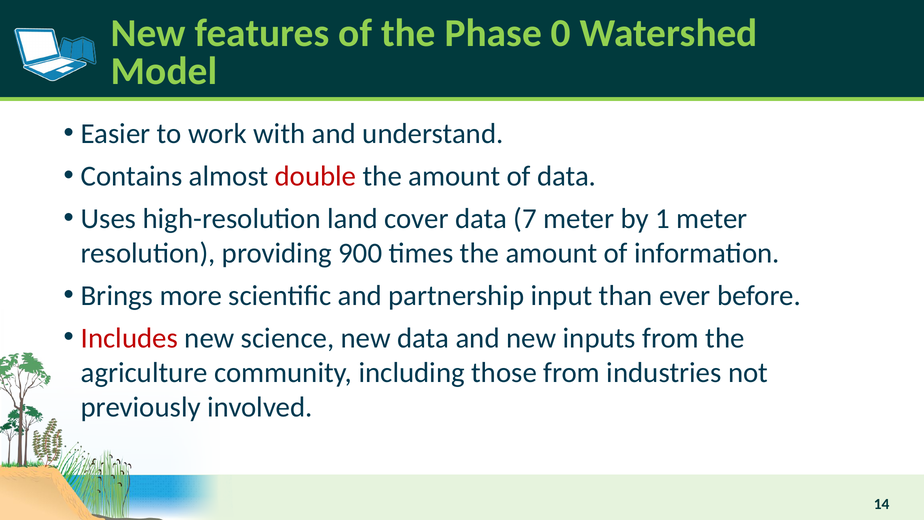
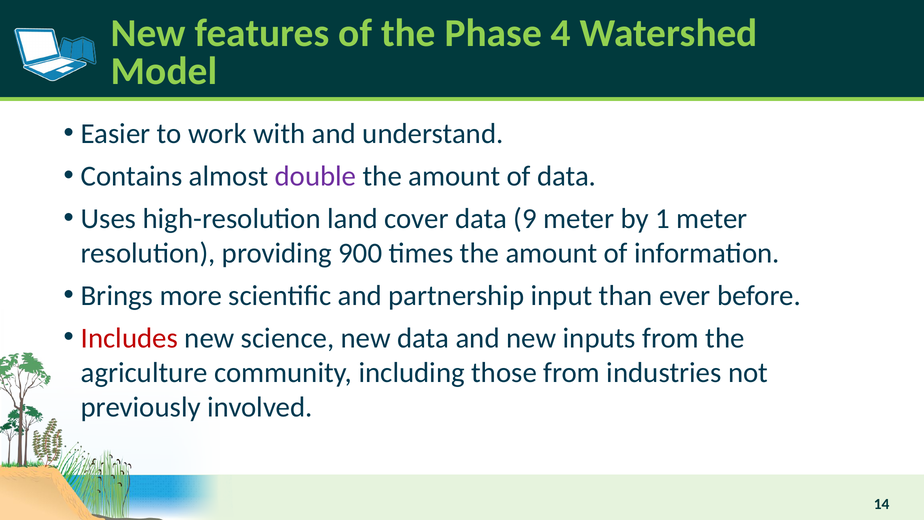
0: 0 -> 4 (561, 33)
double colour: red -> purple (315, 176)
7: 7 -> 9 (525, 218)
